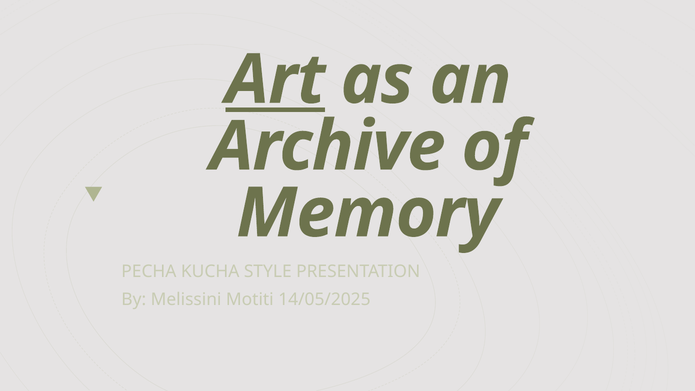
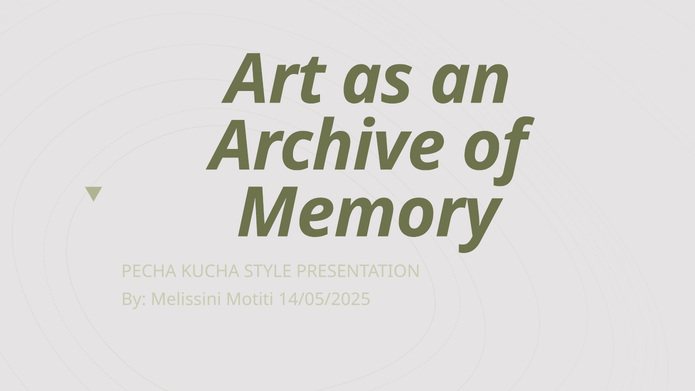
Art underline: present -> none (275, 80)
